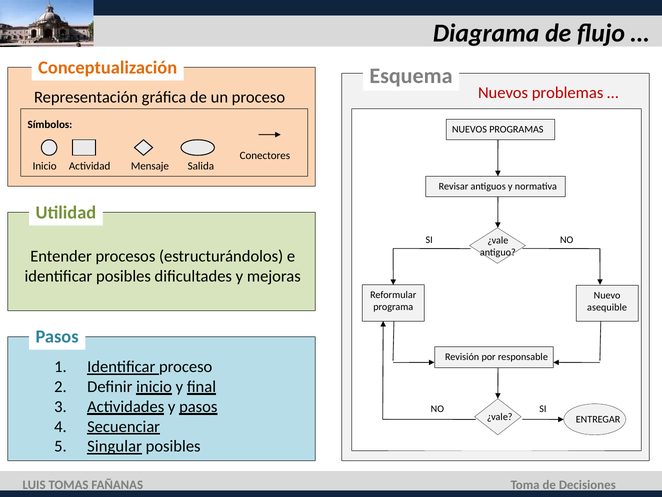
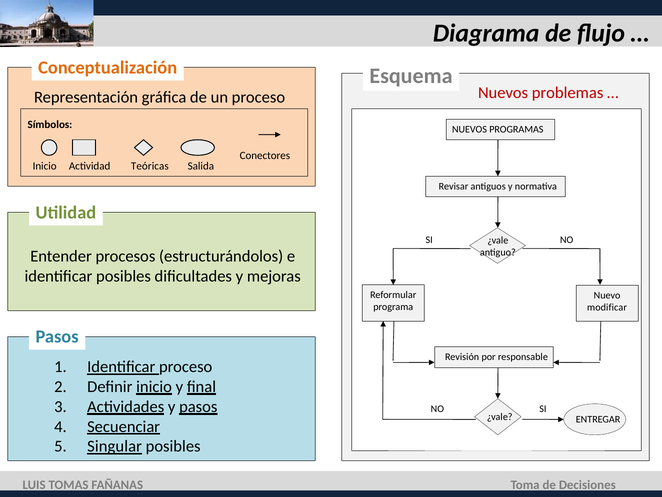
Mensaje: Mensaje -> Teóricas (150, 166)
asequible: asequible -> modificar (607, 307)
